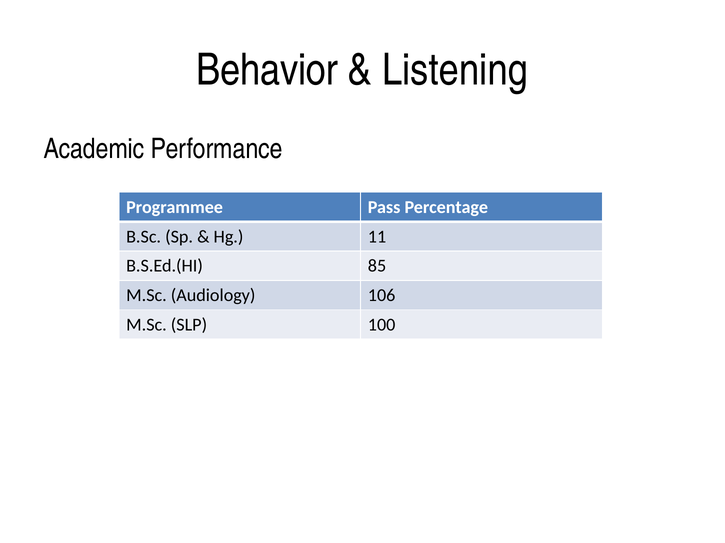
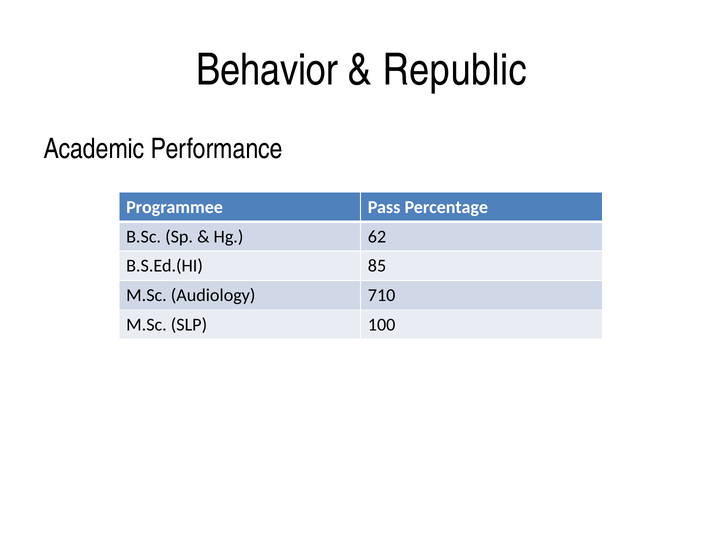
Listening: Listening -> Republic (455, 70)
11: 11 -> 62 (377, 237)
106: 106 -> 710 (382, 296)
